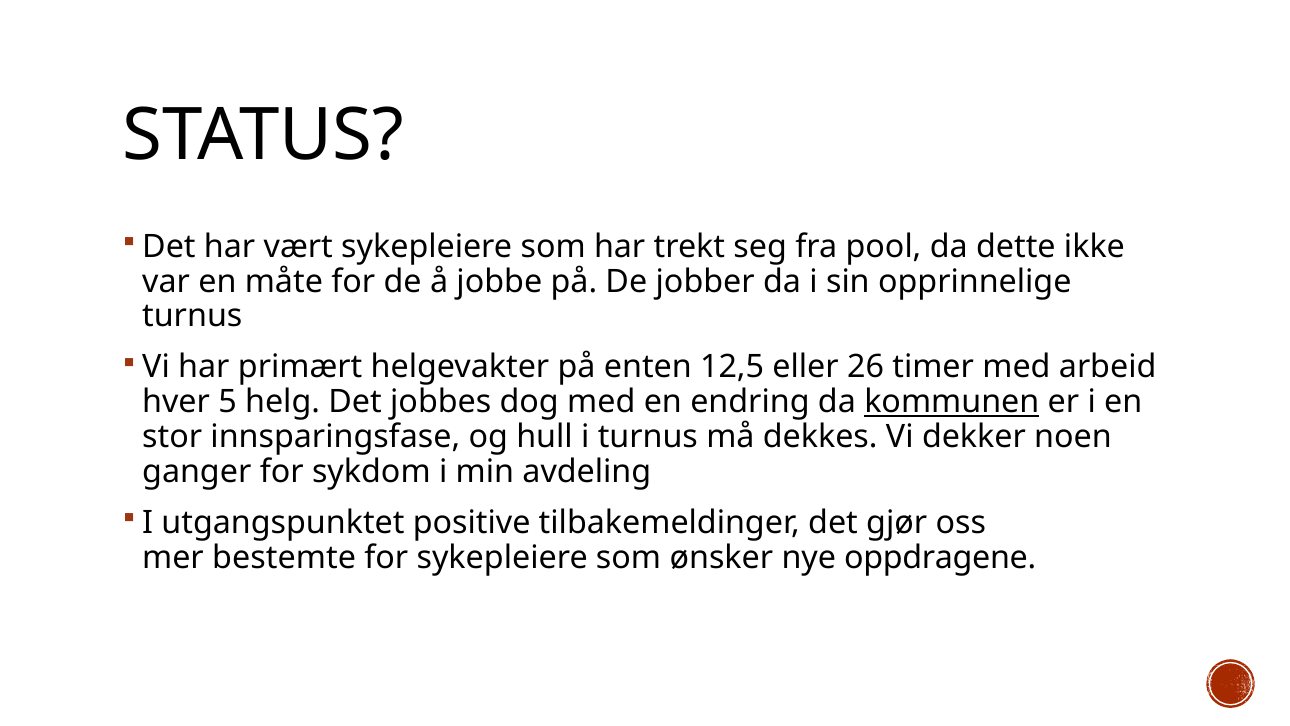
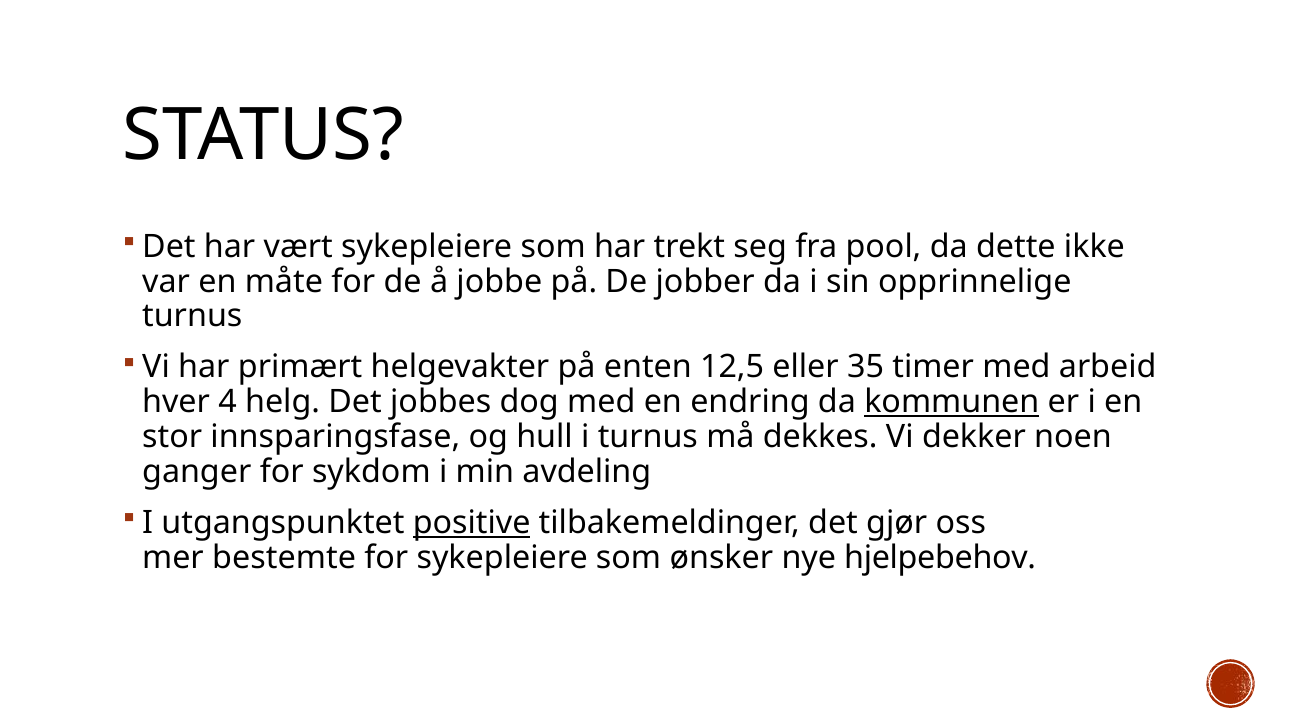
26: 26 -> 35 (866, 367)
5: 5 -> 4 (228, 402)
positive underline: none -> present (472, 522)
oppdragene: oppdragene -> hjelpebehov (940, 557)
